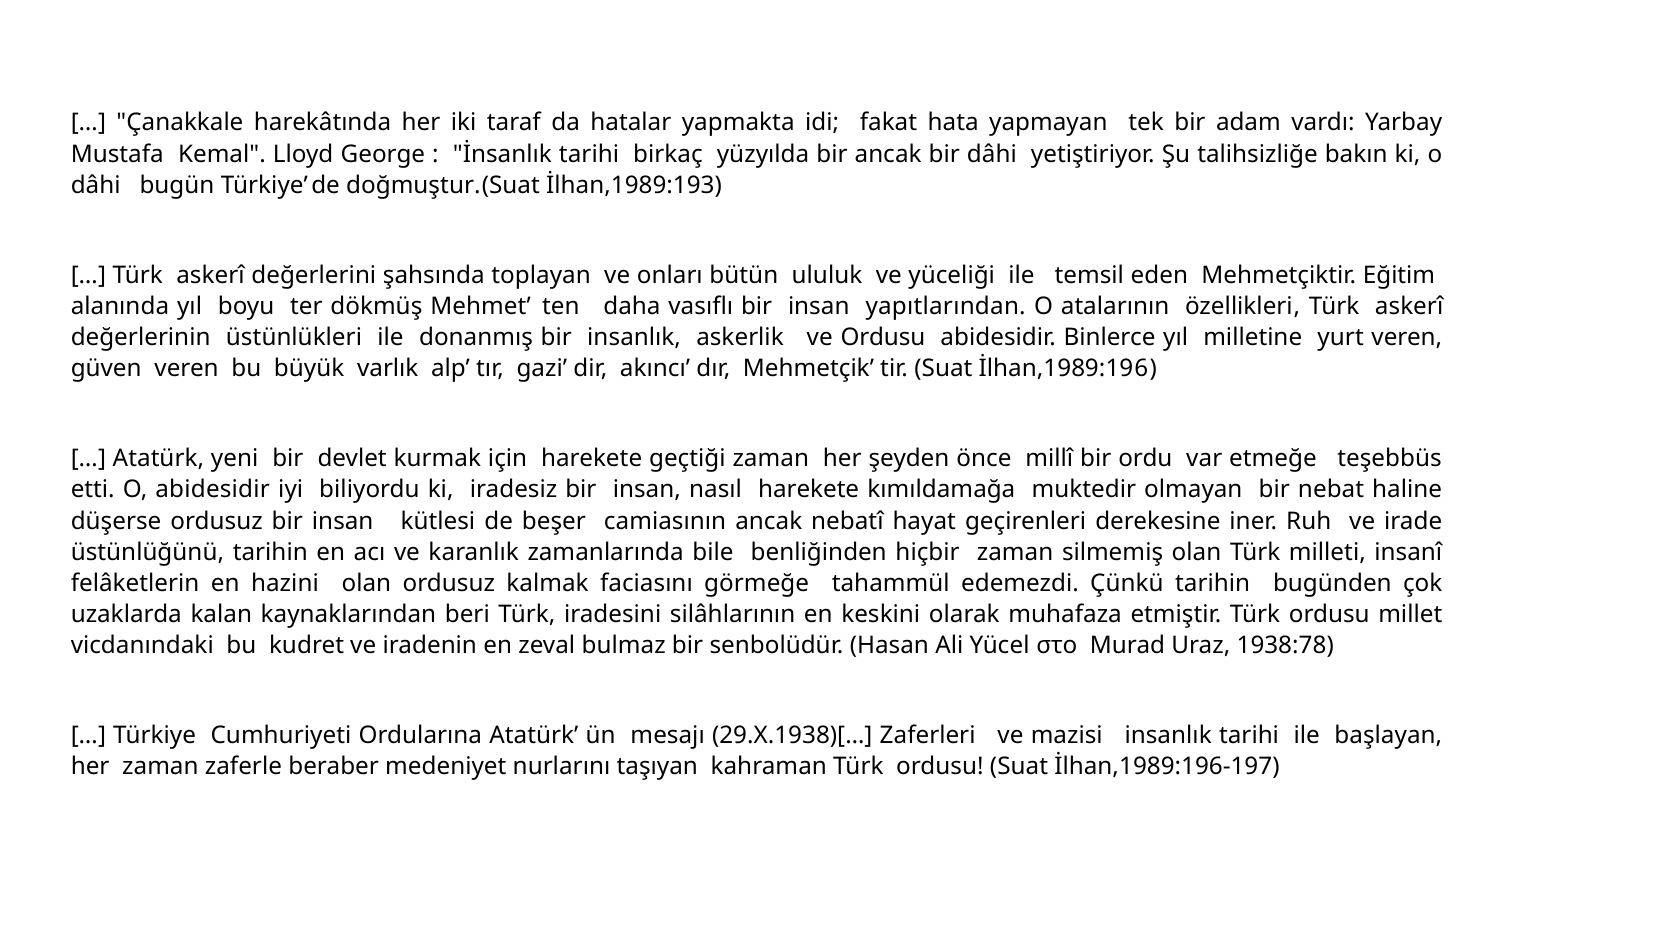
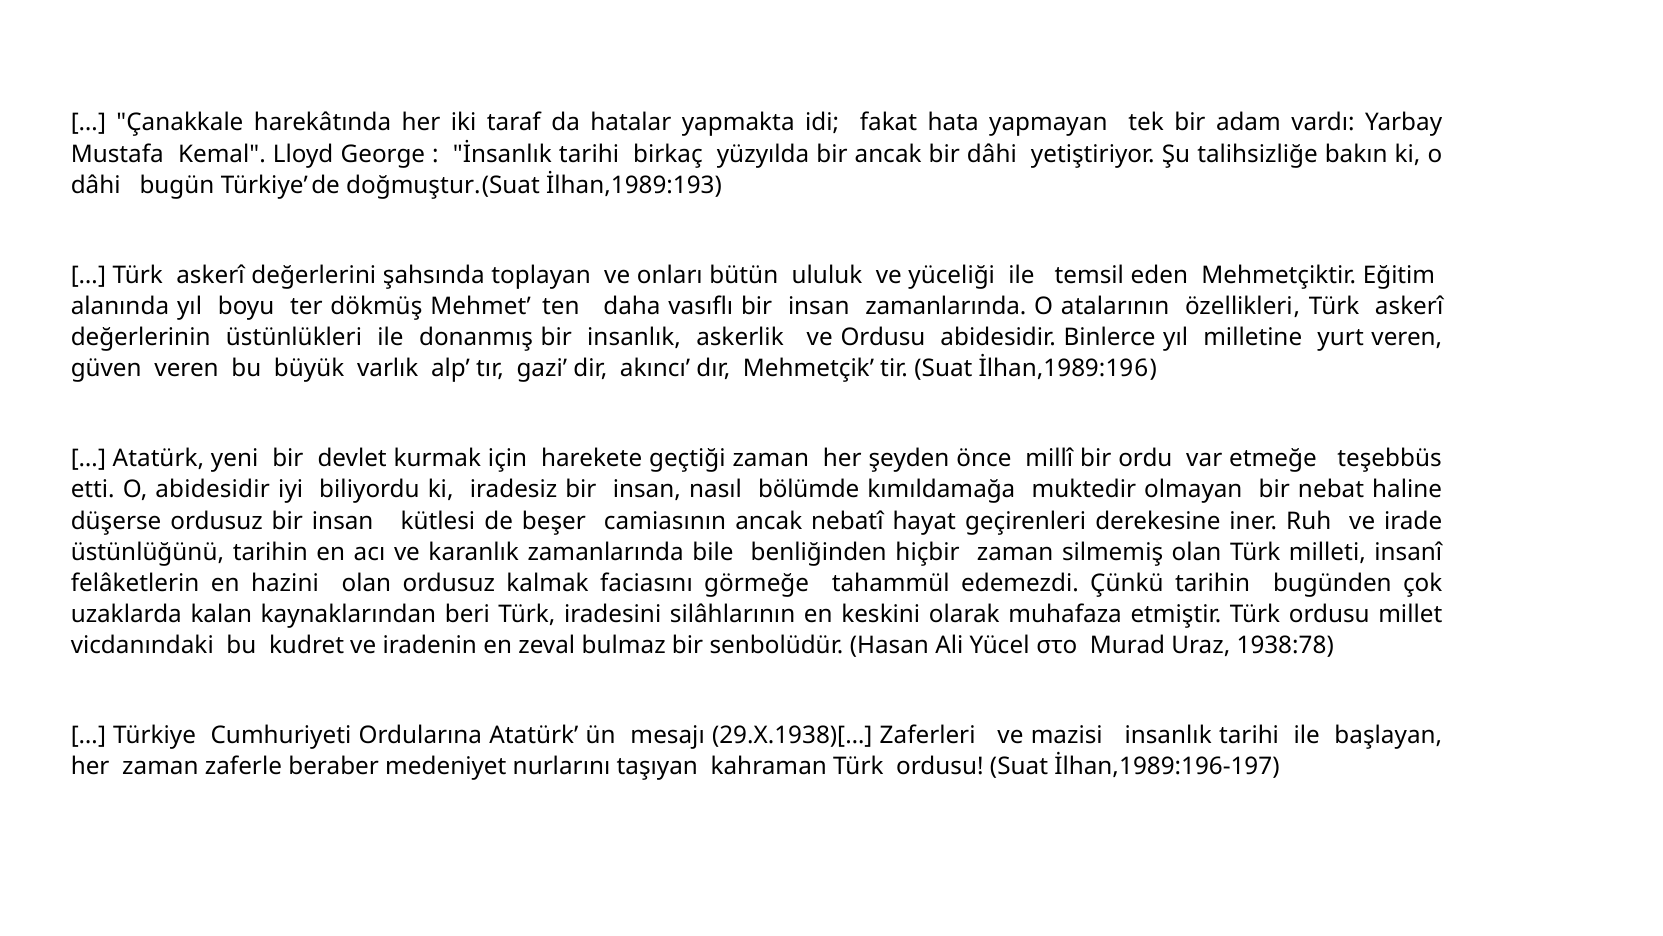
insan yapıtlarından: yapıtlarından -> zamanlarında (946, 306)
nasıl harekete: harekete -> bölümde (809, 490)
